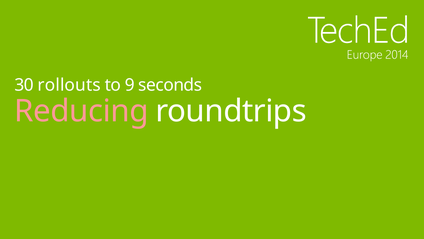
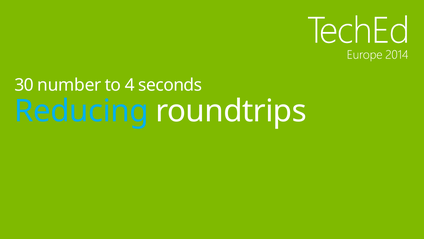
rollouts: rollouts -> number (69, 85)
9: 9 -> 4 (130, 85)
Reducing colour: pink -> light blue (81, 111)
